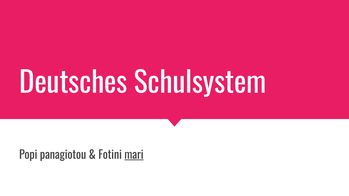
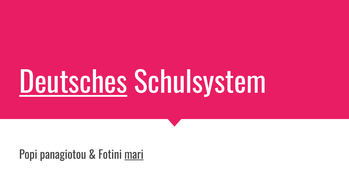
Deutsches underline: none -> present (73, 84)
